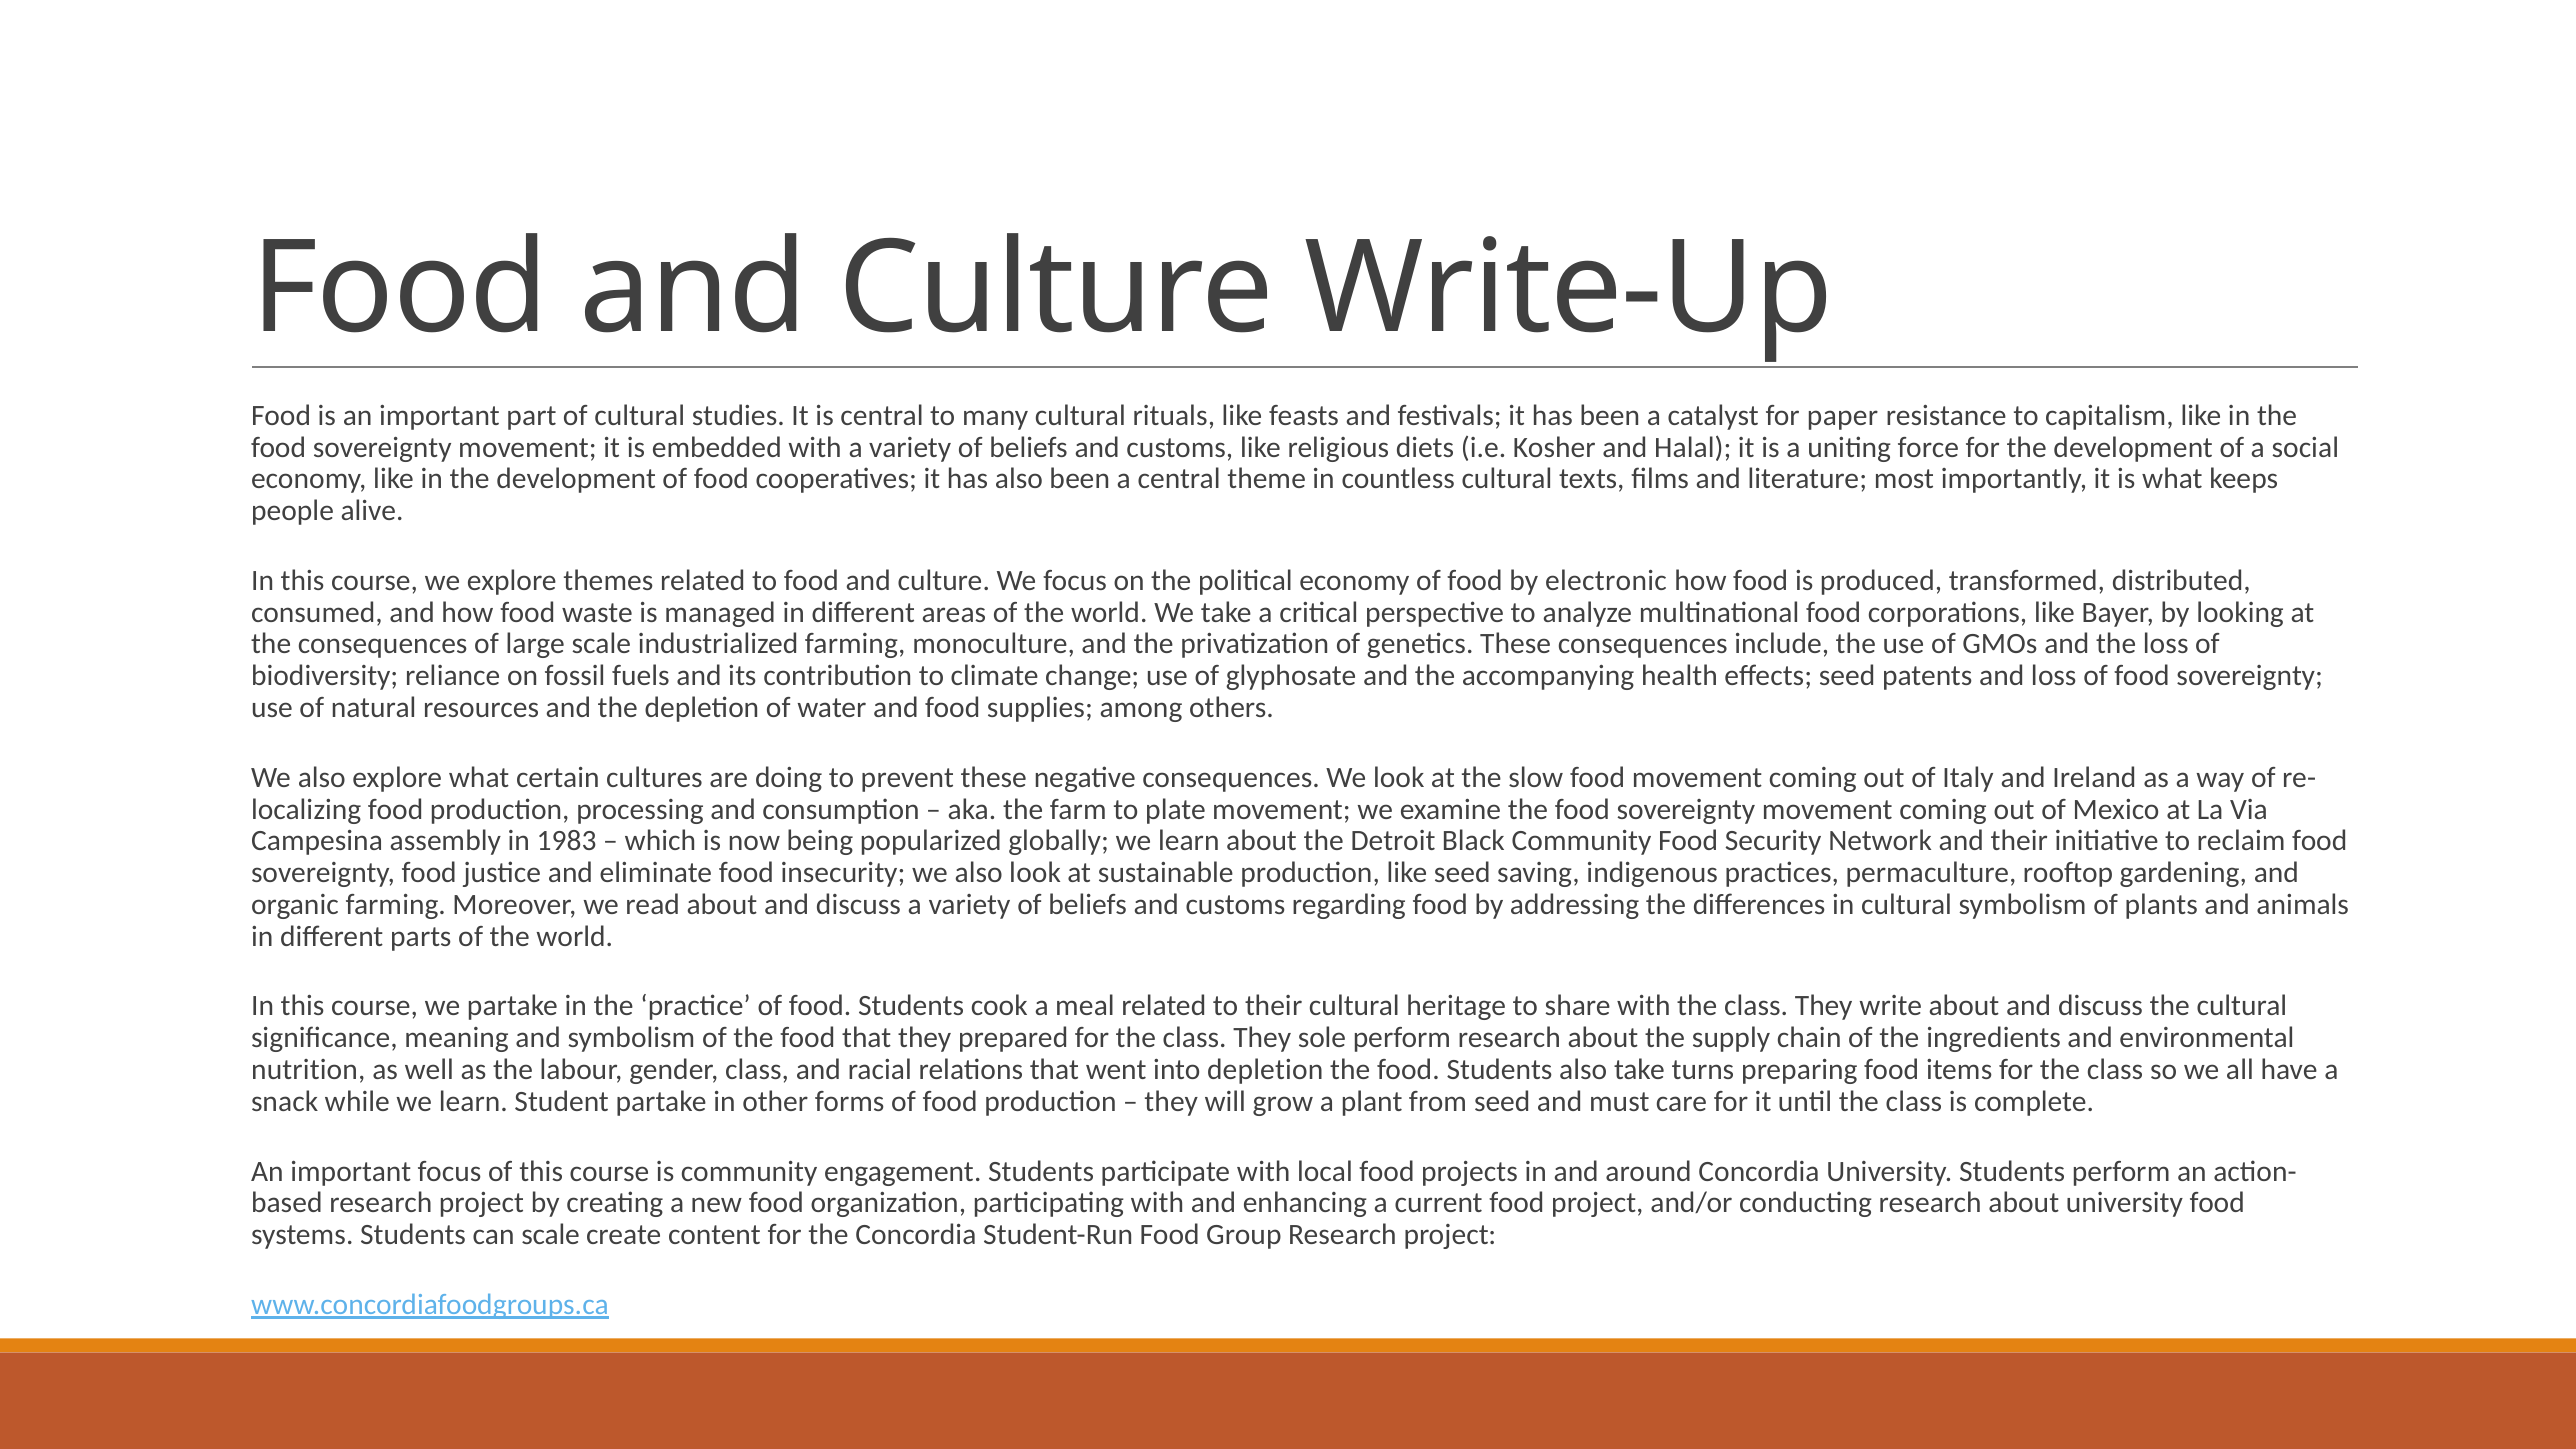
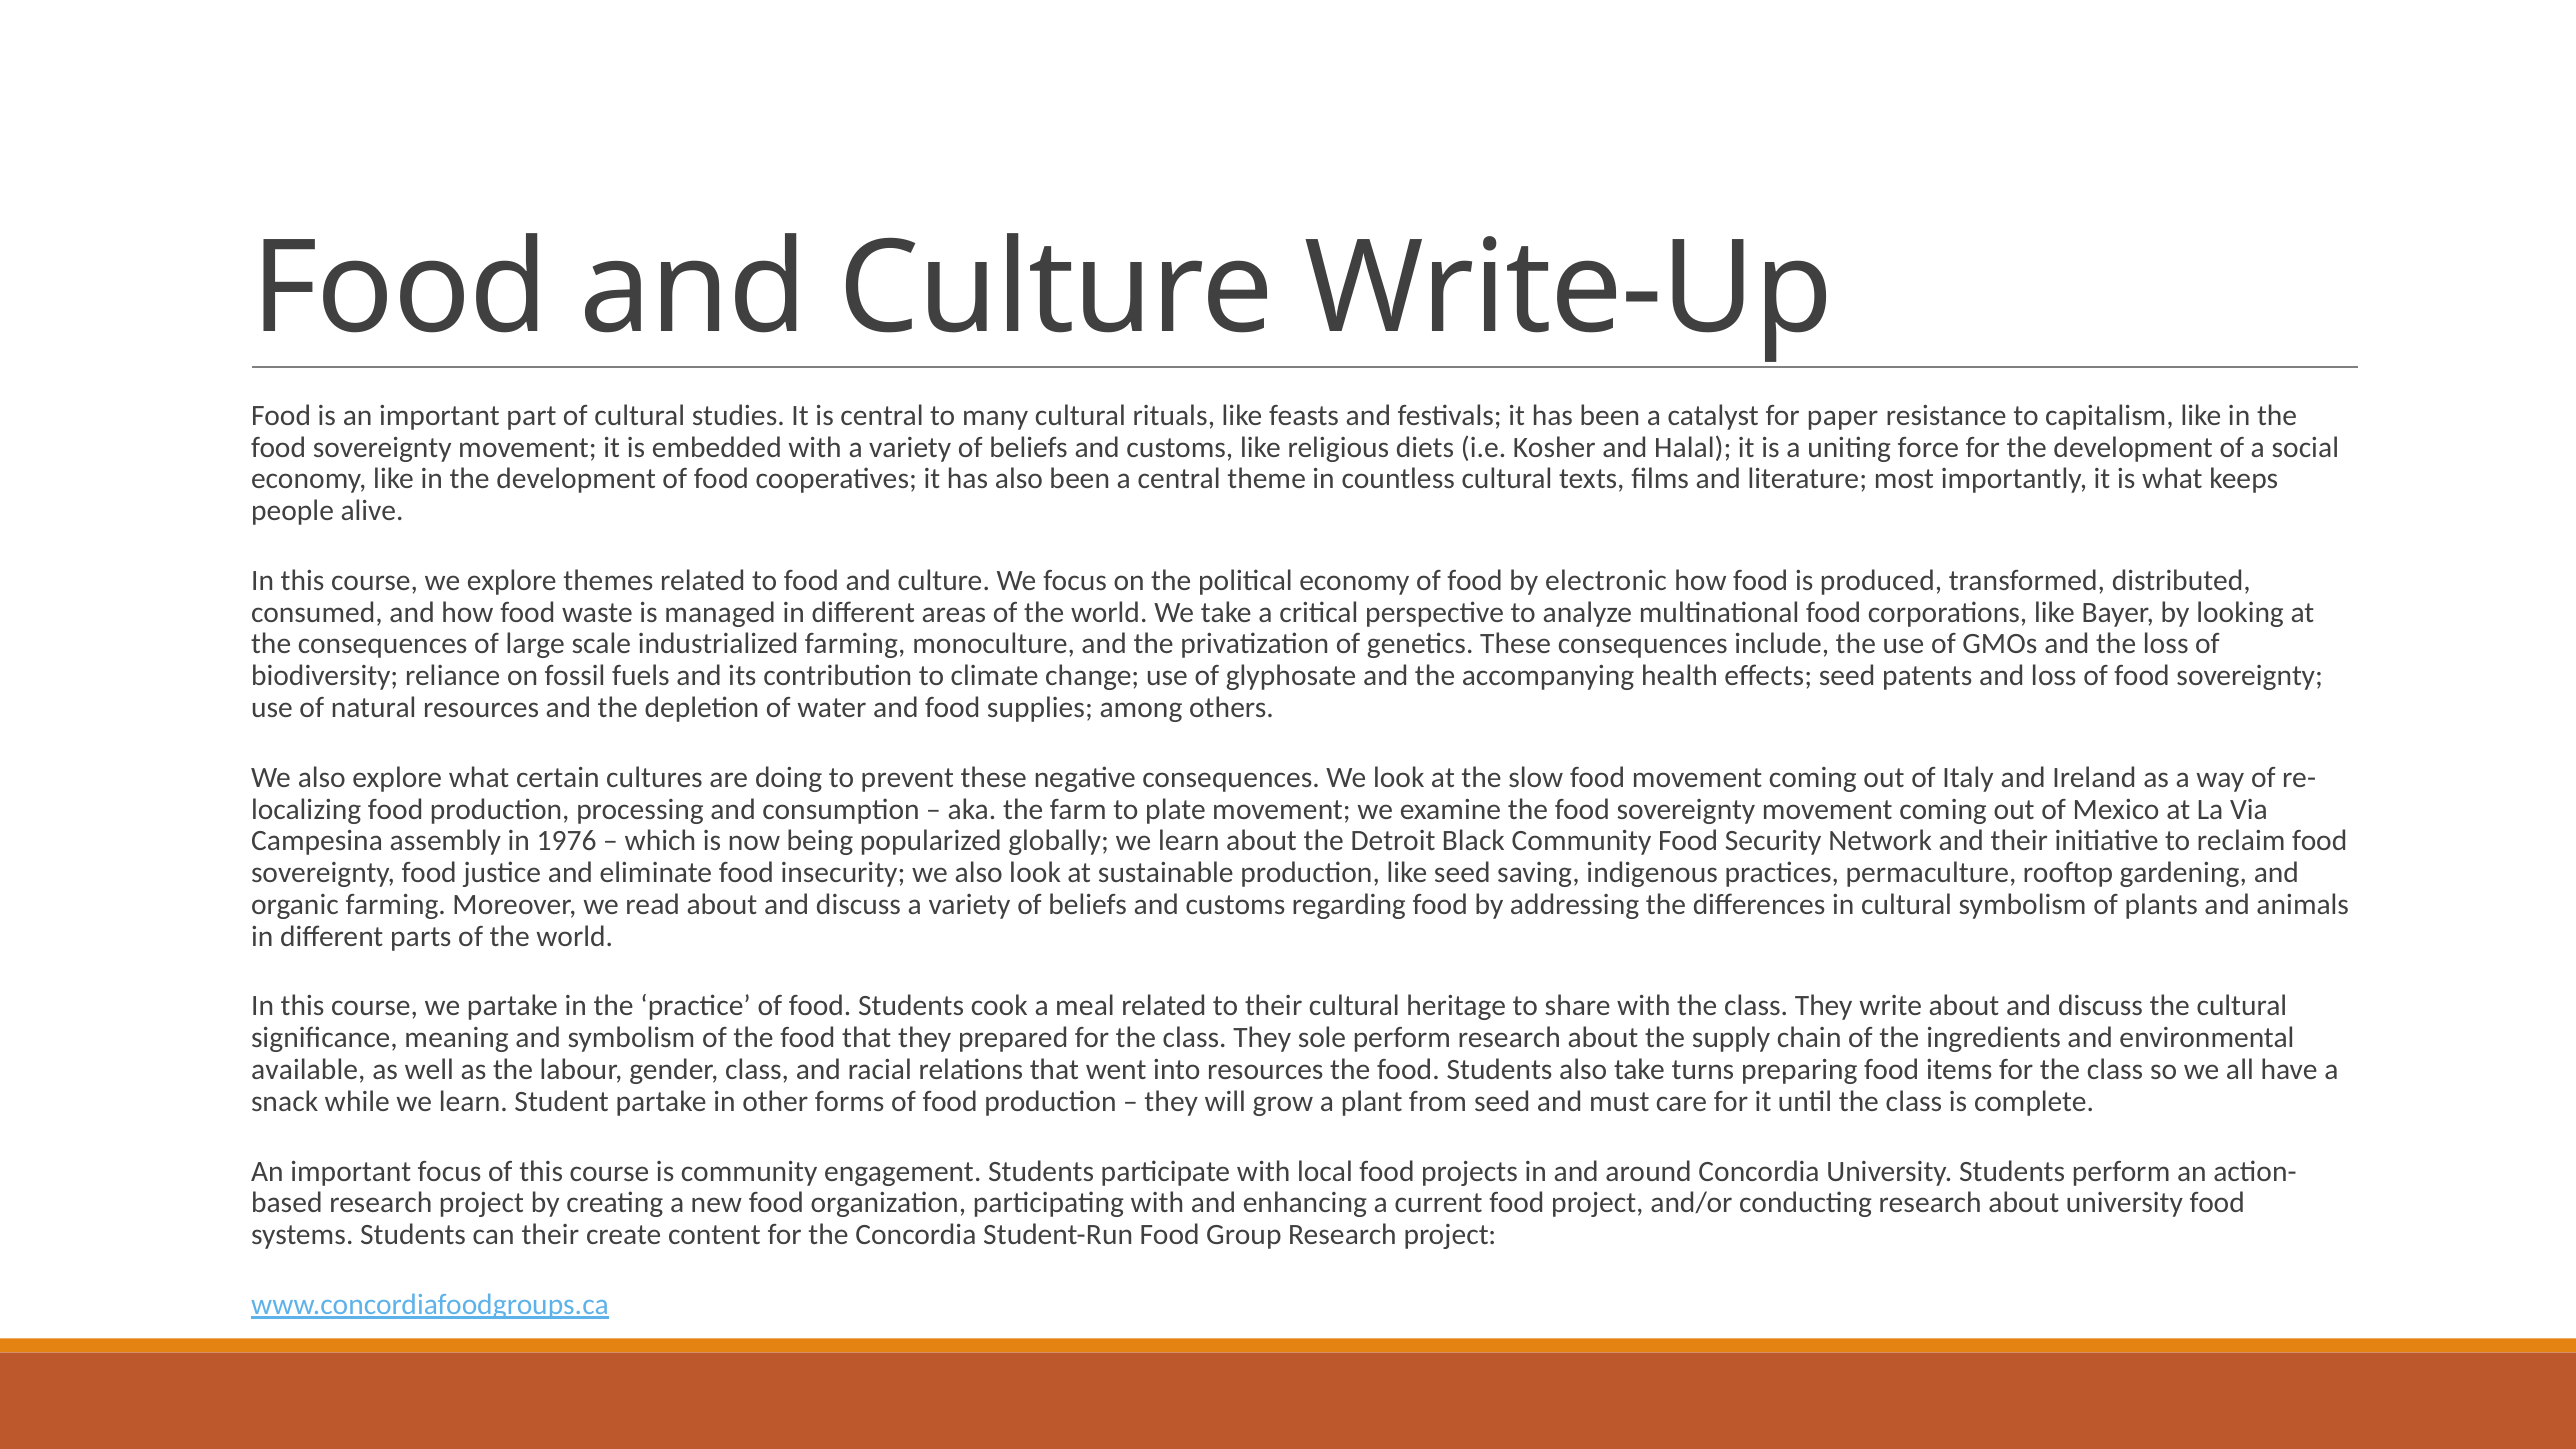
1983: 1983 -> 1976 (567, 841)
nutrition: nutrition -> available (308, 1070)
into depletion: depletion -> resources (1265, 1070)
can scale: scale -> their (550, 1235)
